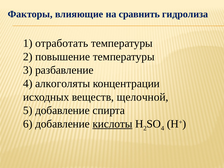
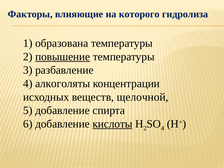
сравнить: сравнить -> которого (139, 14)
отработать: отработать -> образована (62, 43)
повышение underline: none -> present (63, 57)
